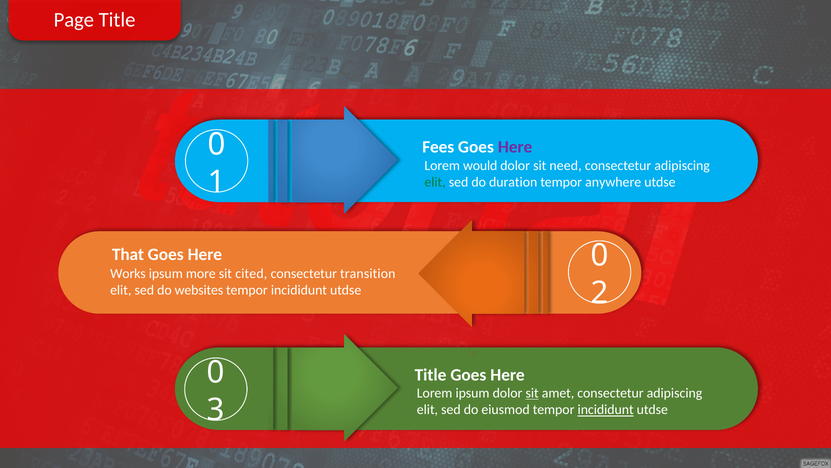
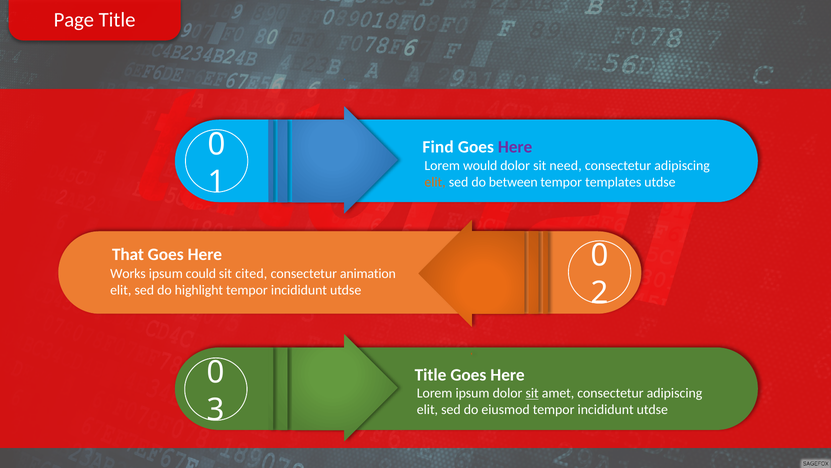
Fees: Fees -> Find (438, 147)
elit colour: green -> orange (435, 182)
duration: duration -> between (513, 182)
anywhere: anywhere -> templates (613, 182)
more: more -> could (201, 273)
transition: transition -> animation (368, 273)
websites: websites -> highlight (199, 290)
incididunt underline: present -> none (606, 409)
